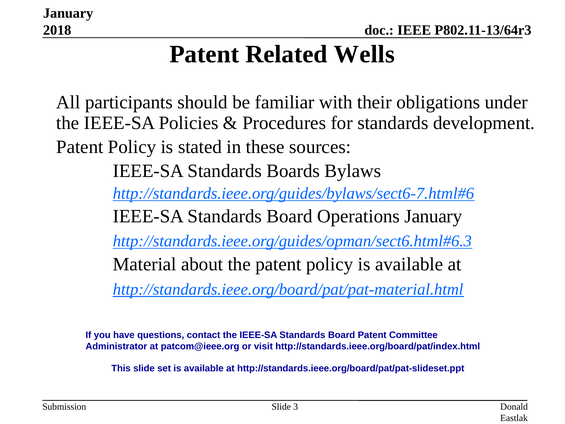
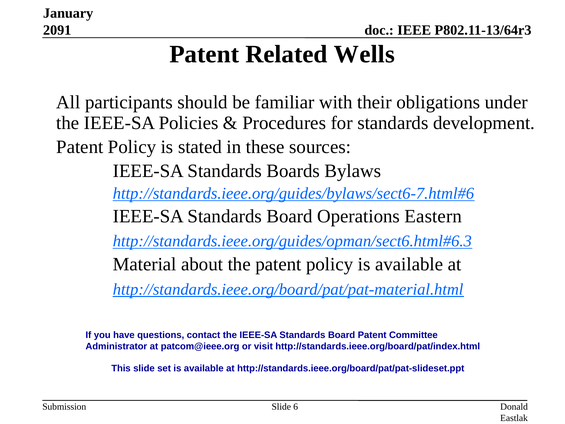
2018: 2018 -> 2091 (57, 30)
Operations January: January -> Eastern (433, 216)
3: 3 -> 6 (296, 406)
